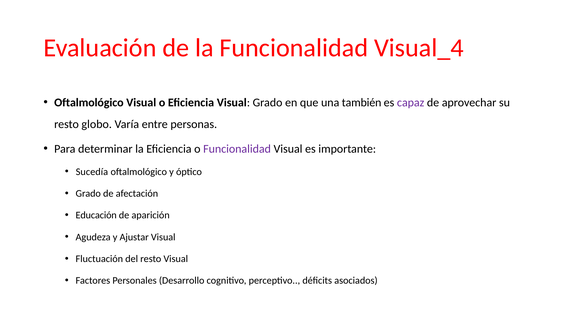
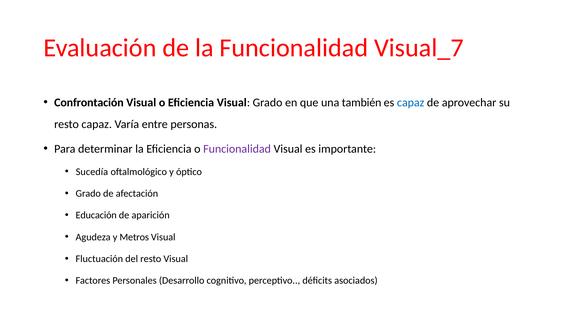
Visual_4: Visual_4 -> Visual_7 (419, 48)
Oftalmológico: Oftalmológico -> Confrontación (89, 103)
capaz colour: purple -> blue (411, 103)
resto globo: globo -> capaz (97, 124)
Ajustar: Ajustar -> Metros (134, 237)
